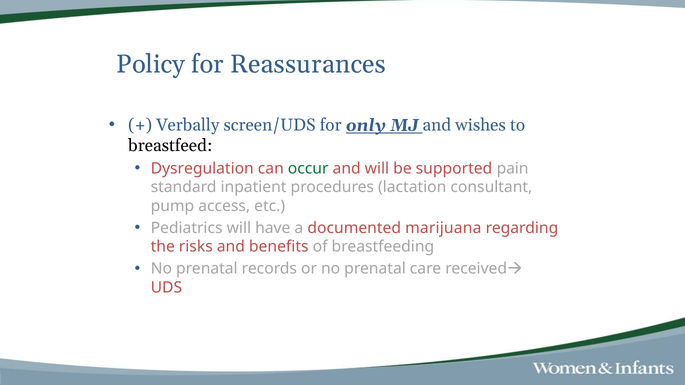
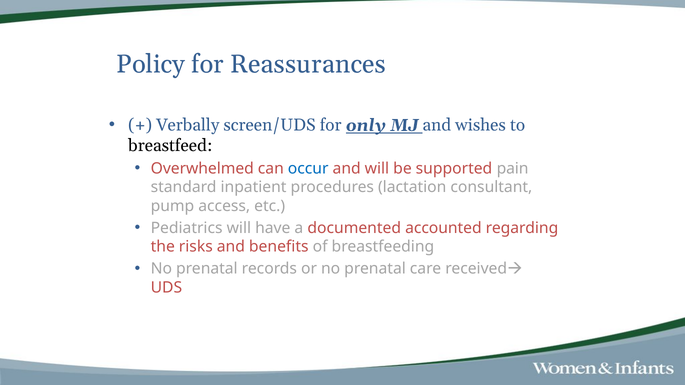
Dysregulation: Dysregulation -> Overwhelmed (202, 169)
occur colour: green -> blue (308, 169)
marijuana: marijuana -> accounted (443, 228)
